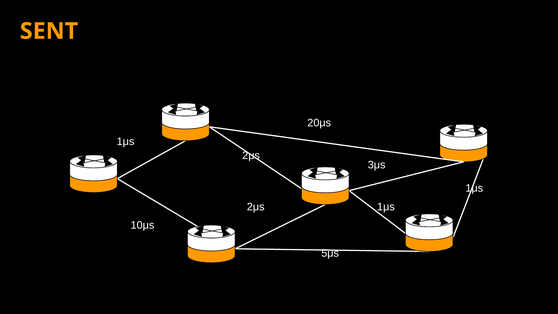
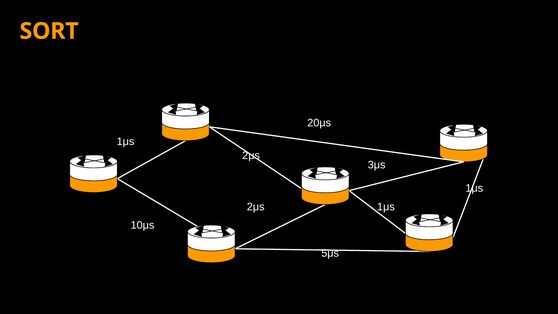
SENT: SENT -> SORT (49, 31)
